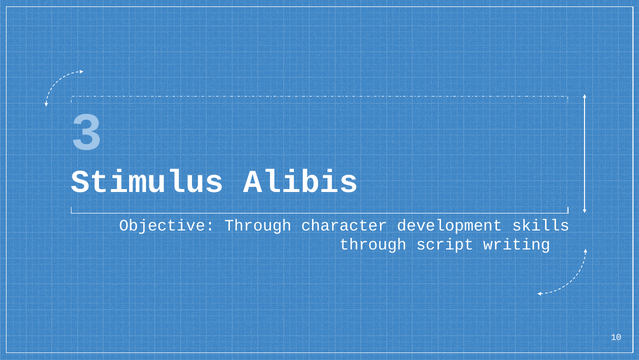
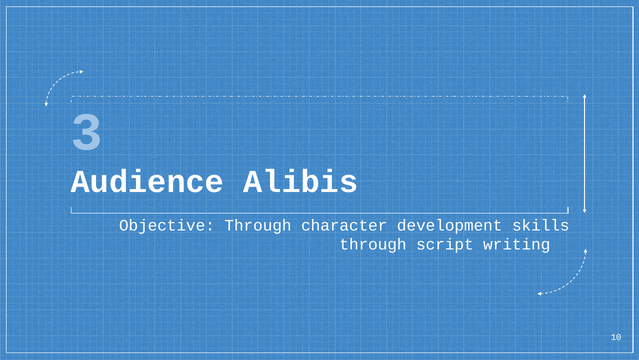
Stimulus: Stimulus -> Audience (147, 181)
